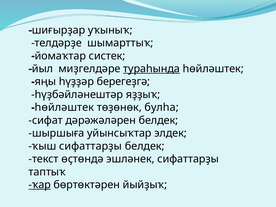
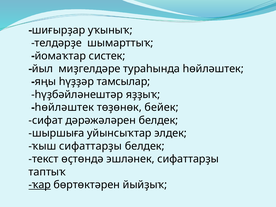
тураһында underline: present -> none (152, 69)
берегеҙгә: берегеҙгә -> тамсылар (123, 82)
булһа: булһа -> бейек (162, 107)
